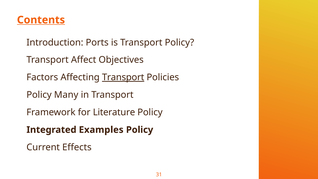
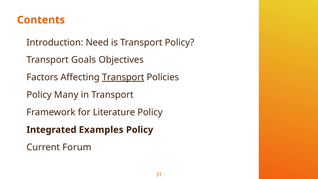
Contents underline: present -> none (41, 20)
Ports: Ports -> Need (97, 42)
Affect: Affect -> Goals (84, 60)
Effects: Effects -> Forum (77, 147)
